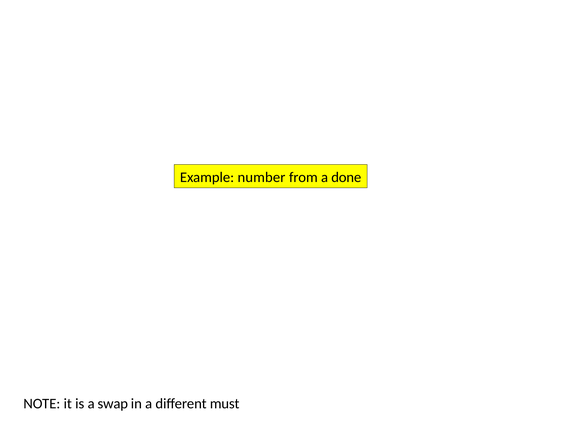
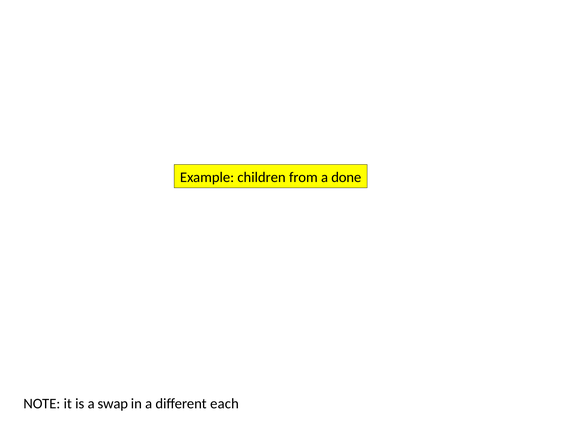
number: number -> children (262, 177)
must: must -> each (224, 403)
